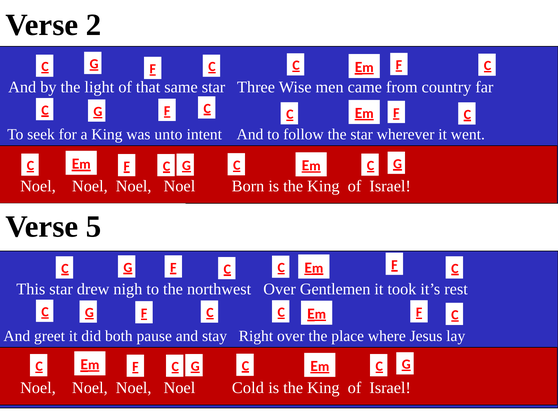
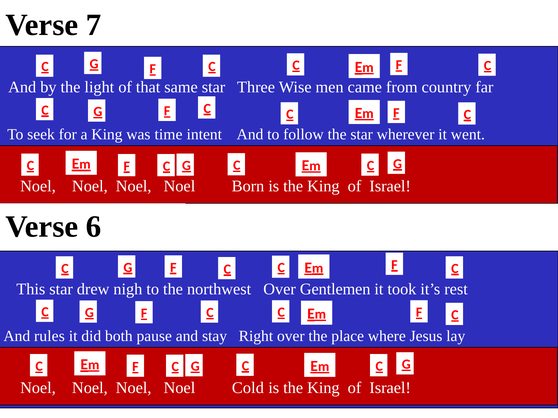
2: 2 -> 7 (94, 25)
unto: unto -> time (168, 135)
5: 5 -> 6 (94, 227)
greet: greet -> rules (49, 337)
